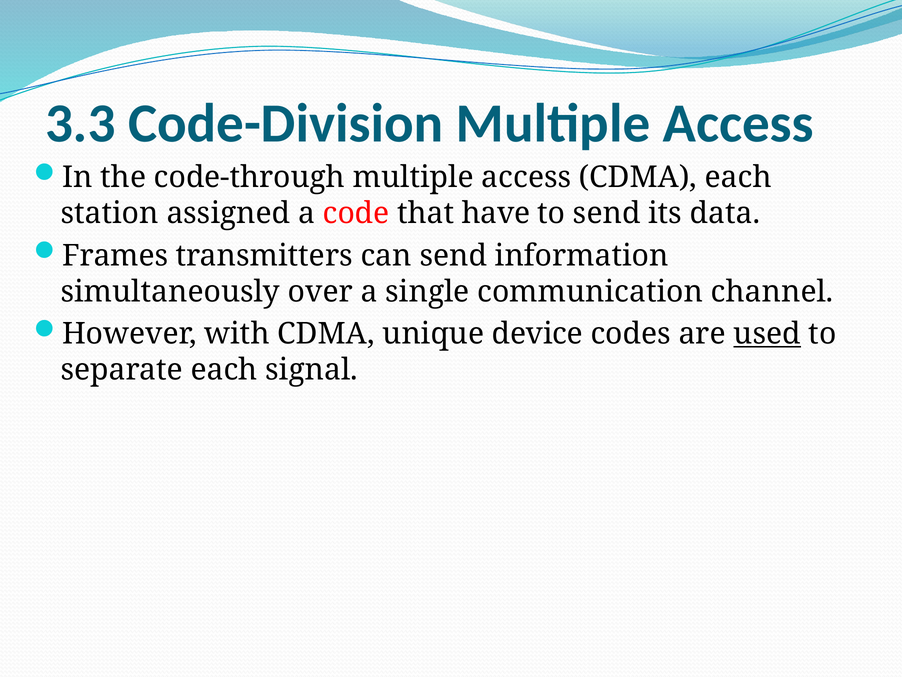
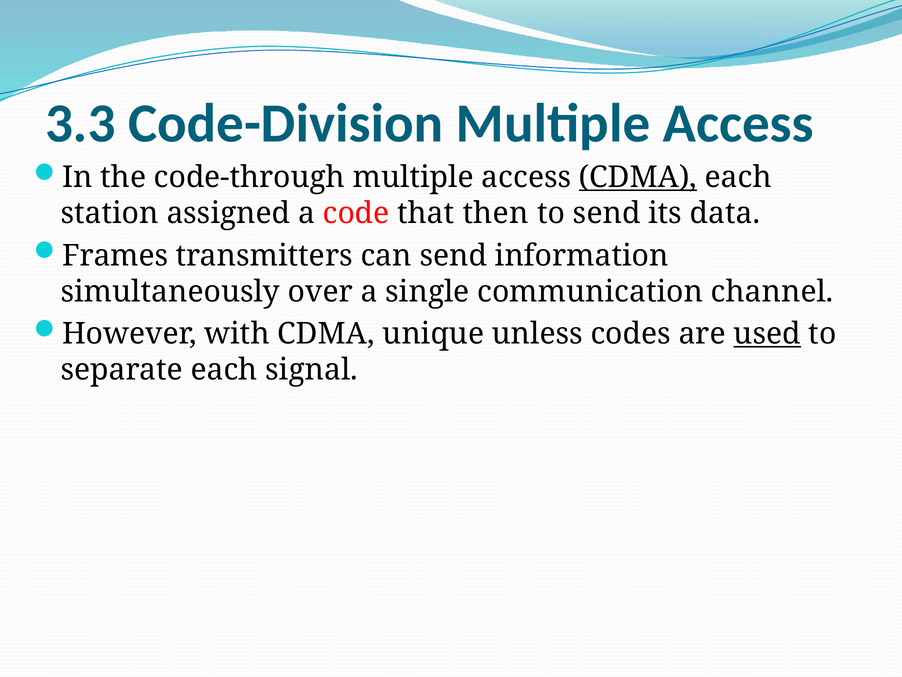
CDMA underline: none -> present (638, 177)
have: have -> then (496, 213)
device: device -> unless (537, 334)
